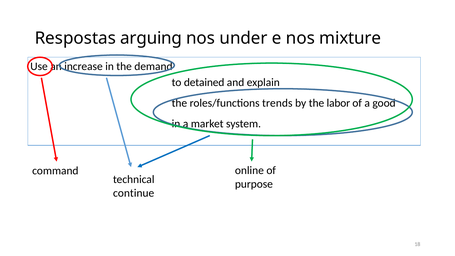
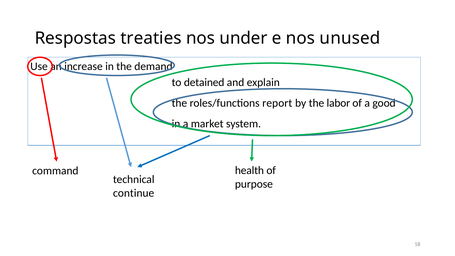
arguing: arguing -> treaties (151, 38)
mixture: mixture -> unused (350, 38)
trends: trends -> report (277, 103)
online: online -> health (249, 170)
